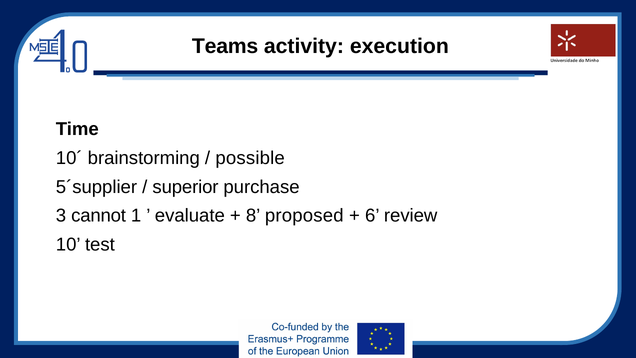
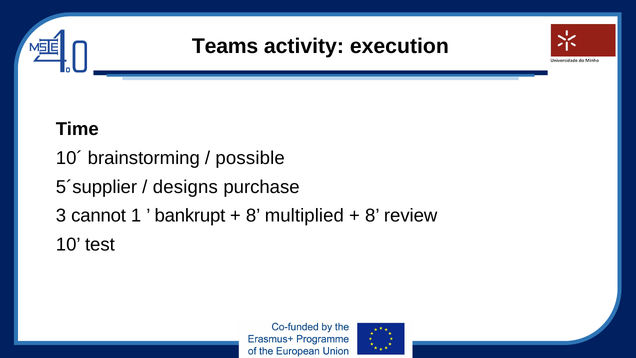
superior: superior -> designs (185, 187)
evaluate: evaluate -> bankrupt (190, 216)
proposed: proposed -> multiplied (304, 216)
6: 6 -> 8 (372, 216)
